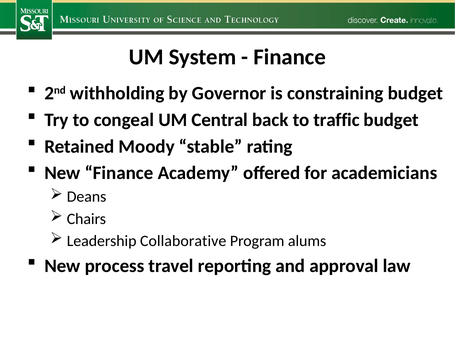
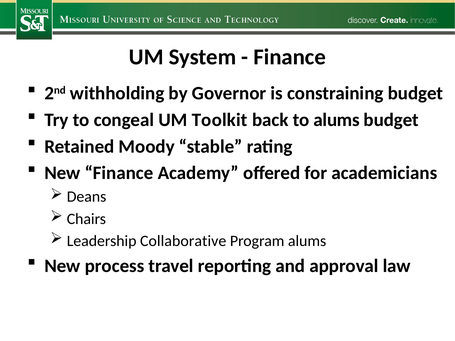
Central: Central -> Toolkit (220, 120)
to traffic: traffic -> alums (337, 120)
